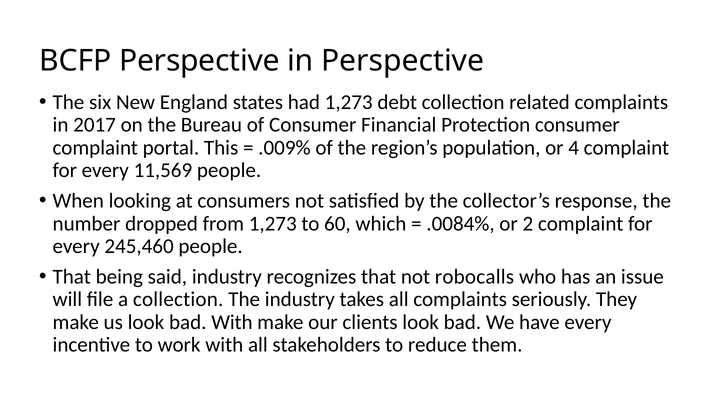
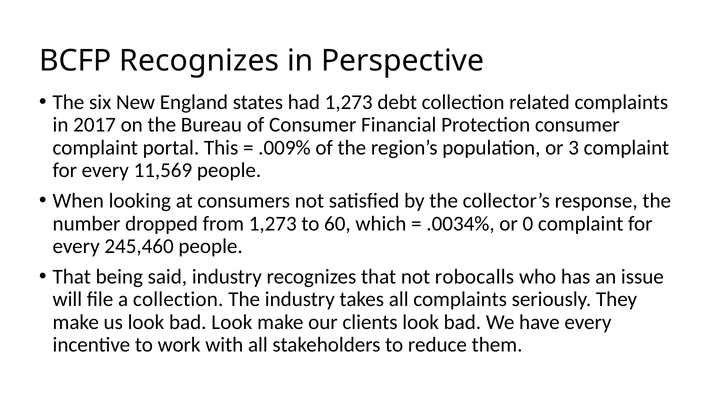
BCFP Perspective: Perspective -> Recognizes (199, 61)
4: 4 -> 3 (574, 148)
.0084%: .0084% -> .0034% (460, 223)
2: 2 -> 0 (528, 223)
bad With: With -> Look (232, 322)
